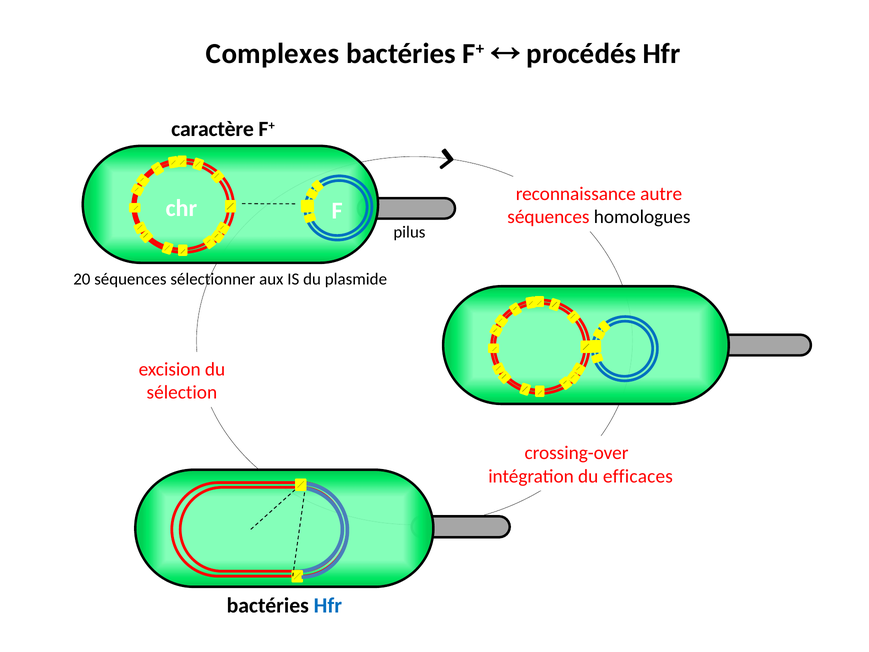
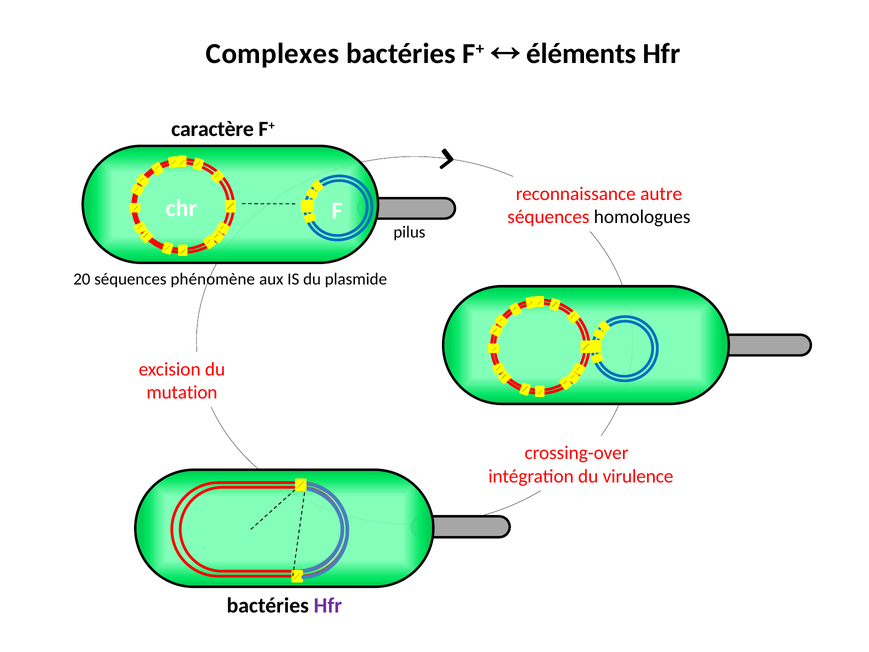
procédés: procédés -> éléments (581, 53)
sélectionner: sélectionner -> phénomène (213, 279)
sélection: sélection -> mutation (182, 392)
efficaces: efficaces -> virulence (638, 476)
Hfr colour: blue -> purple (328, 605)
